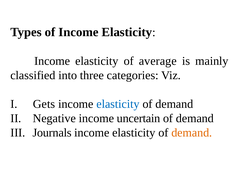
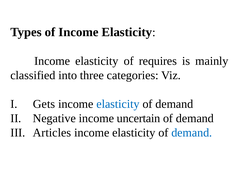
average: average -> requires (158, 61)
Journals: Journals -> Articles (52, 133)
demand colour: orange -> blue (192, 133)
